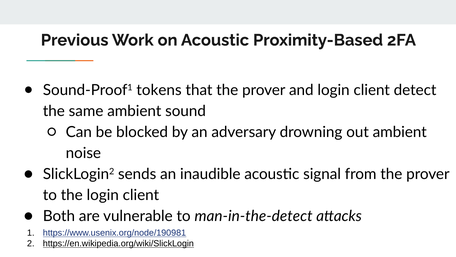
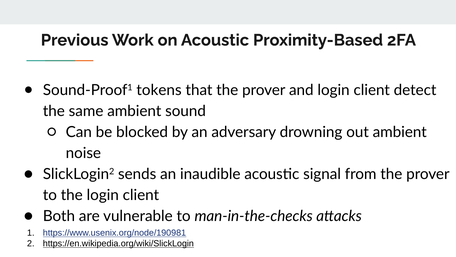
man-in-the-detect: man-in-the-detect -> man-in-the-checks (254, 216)
